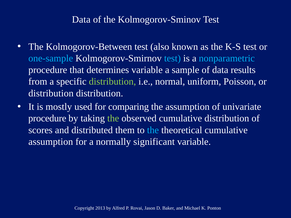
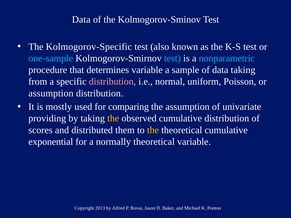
Kolmogorov-Between: Kolmogorov-Between -> Kolmogorov-Specific (89, 47)
data results: results -> taking (243, 70)
distribution colour: light green -> pink (112, 82)
distribution: distribution -> assumption (51, 93)
procedure: procedure -> providing (47, 119)
the colour: light green -> yellow (113, 119)
the colour: light blue -> yellow (153, 130)
assumption: assumption -> exponential (51, 142)
normally significant: significant -> theoretical (154, 142)
